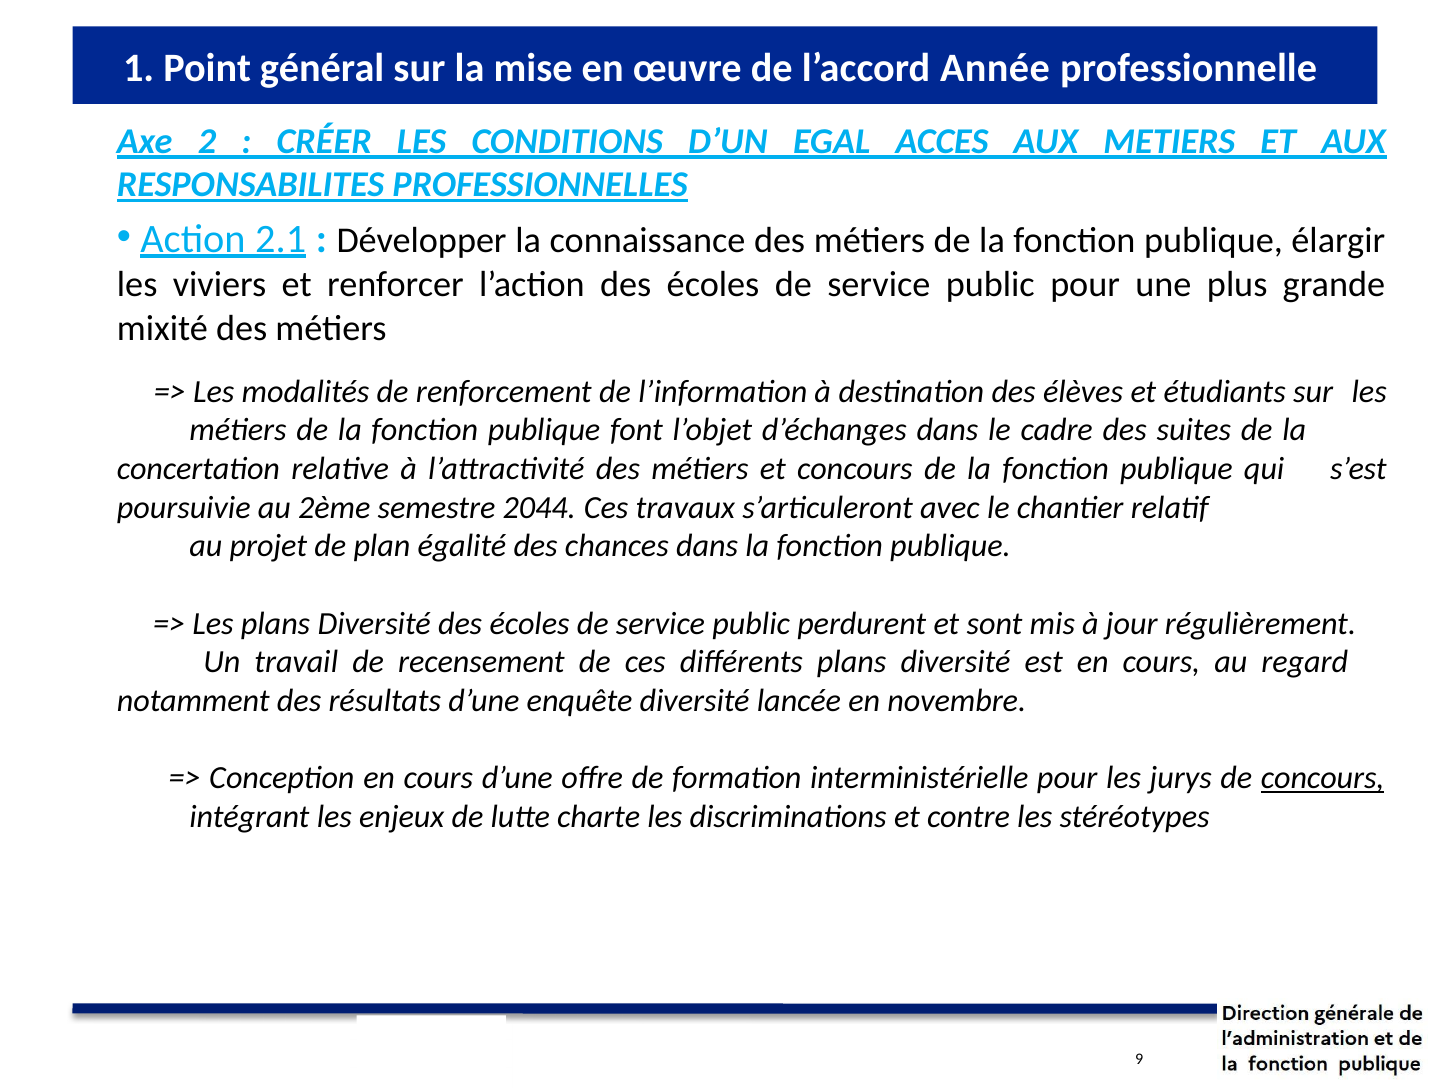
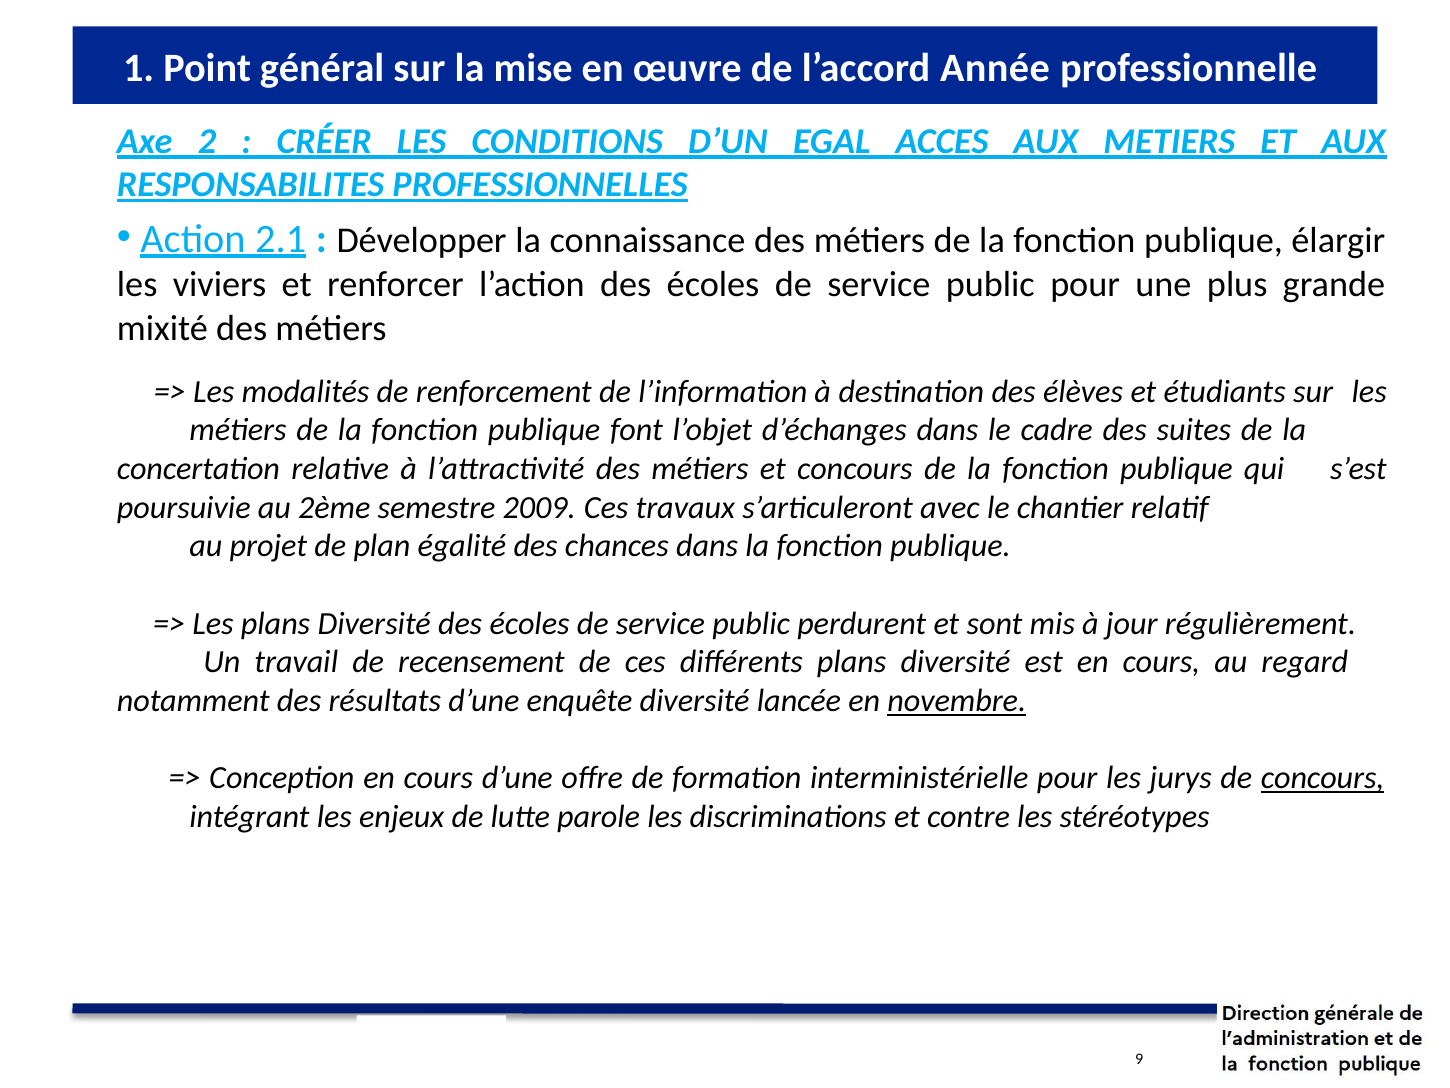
2044: 2044 -> 2009 (539, 507)
novembre underline: none -> present (957, 700)
charte: charte -> parole (599, 816)
